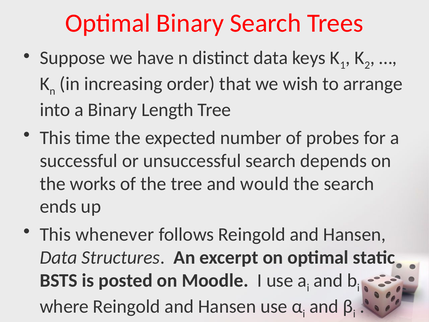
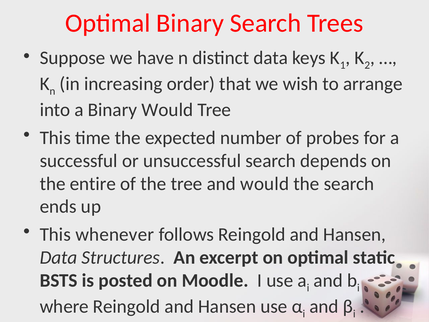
Binary Length: Length -> Would (167, 110)
works: works -> entire (93, 184)
